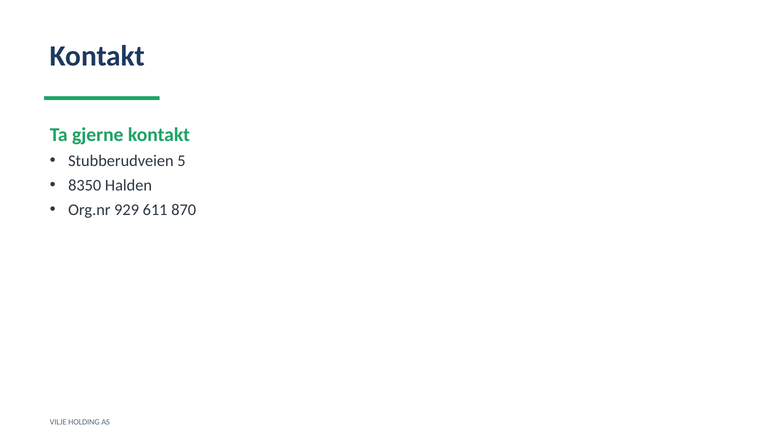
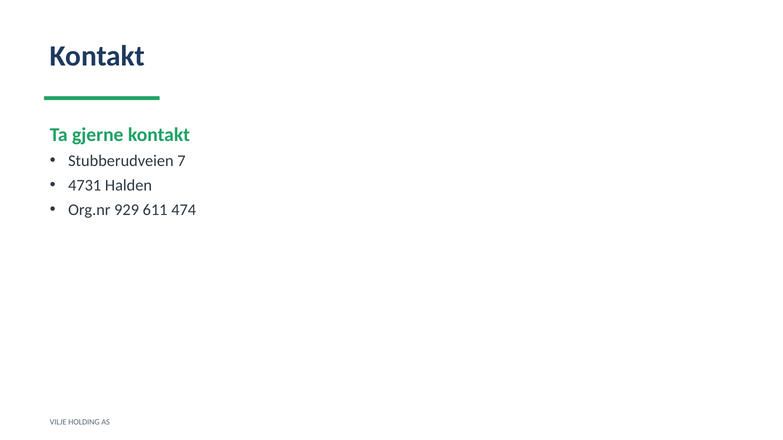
5: 5 -> 7 (181, 161)
8350: 8350 -> 4731 (85, 185)
870: 870 -> 474 (184, 210)
